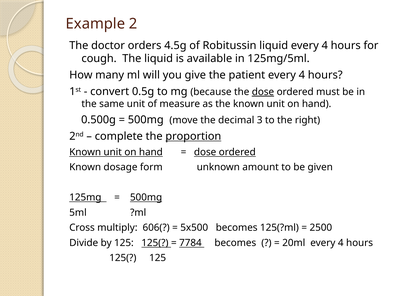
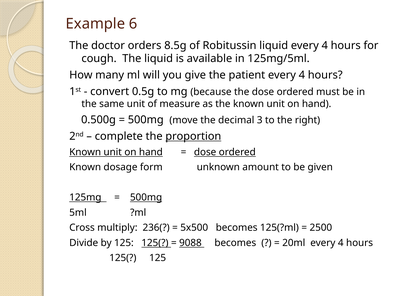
2: 2 -> 6 (133, 24)
4.5g: 4.5g -> 8.5g (175, 45)
dose underline: present -> none (263, 92)
606(: 606( -> 236( (156, 227)
7784: 7784 -> 9088 (190, 242)
